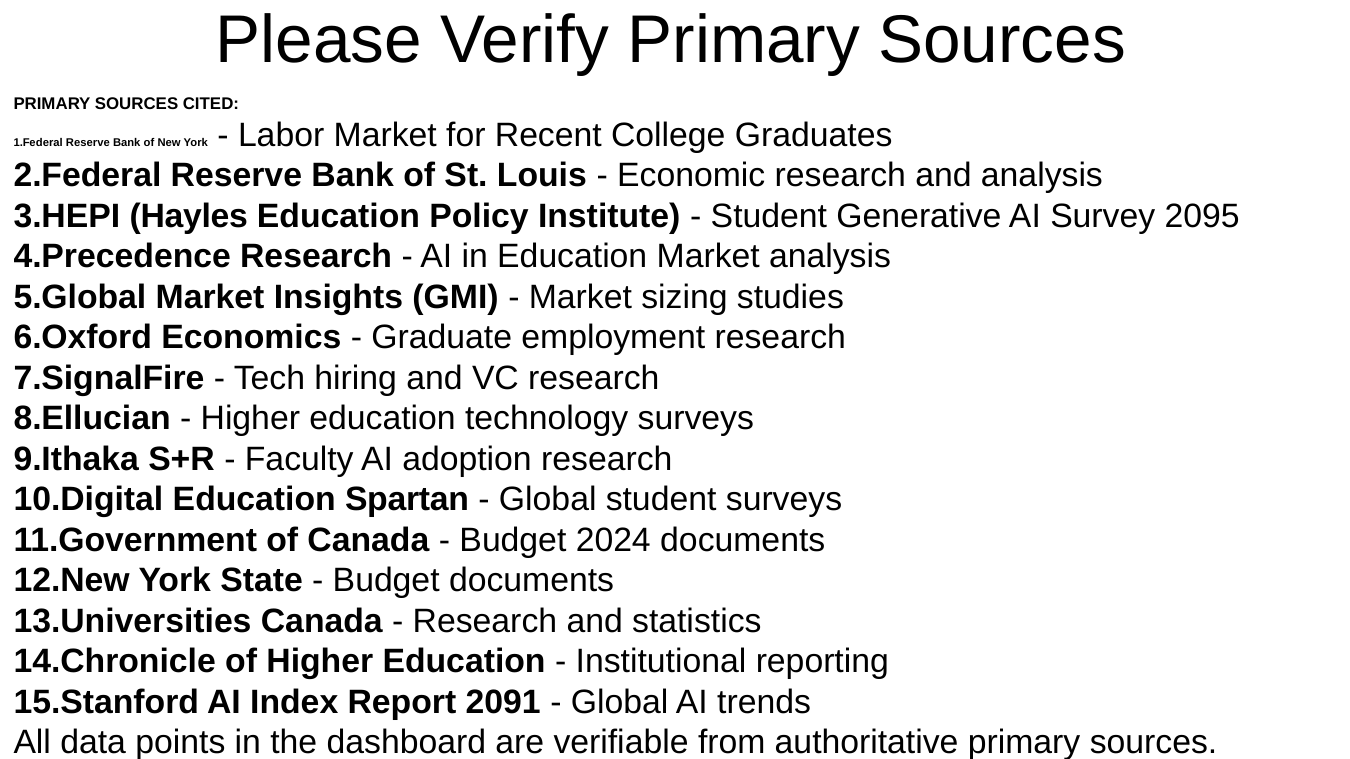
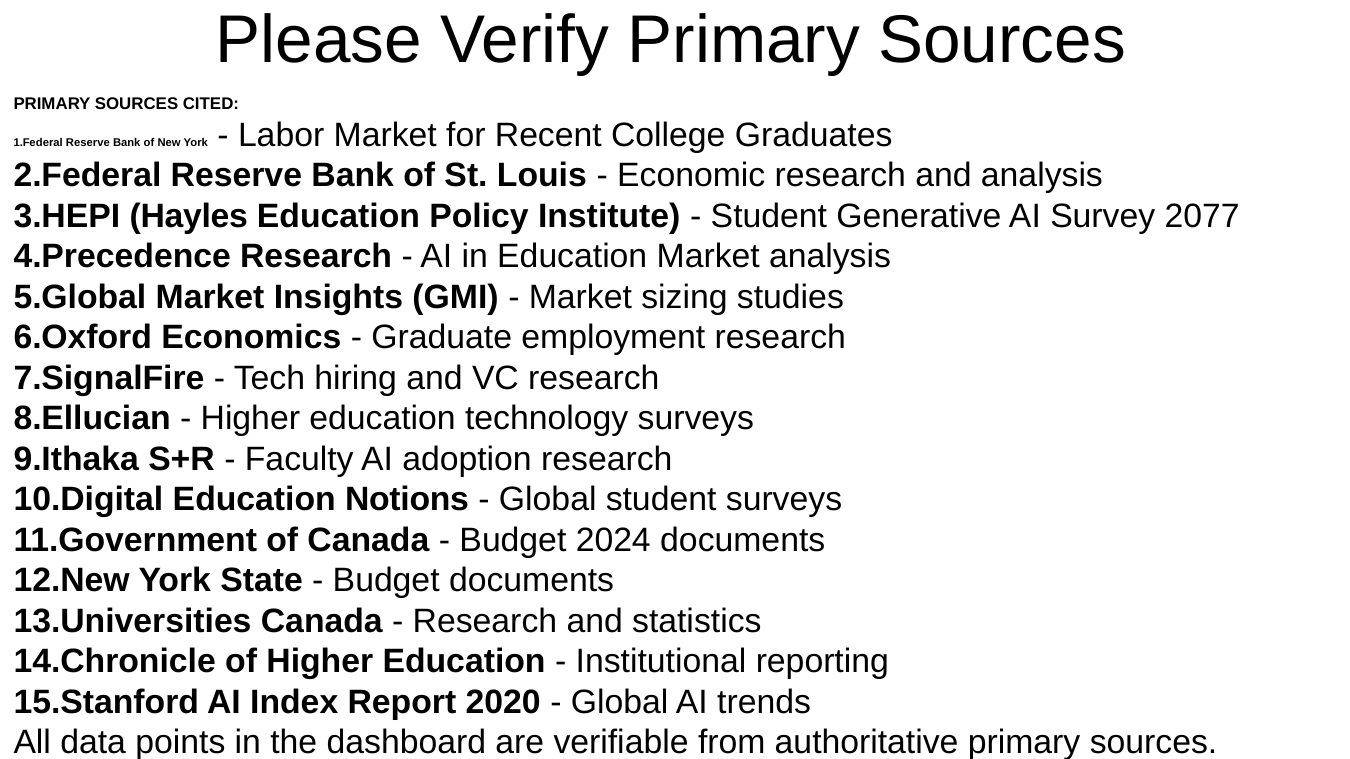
2095: 2095 -> 2077 (1202, 216)
Spartan: Spartan -> Notions (407, 500)
2091: 2091 -> 2020 (503, 702)
